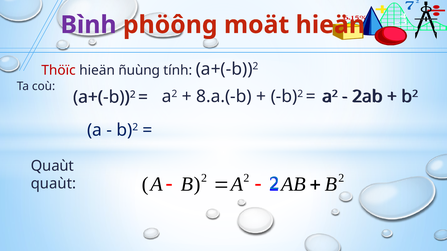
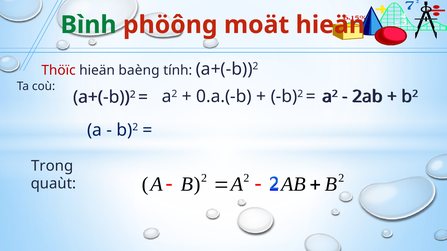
Bình colour: purple -> green (88, 25)
ñuùng: ñuùng -> baèng (139, 70)
8.a.(-b: 8.a.(-b -> 0.a.(-b (224, 97)
Quaùt: Quaùt -> Trong (52, 166)
